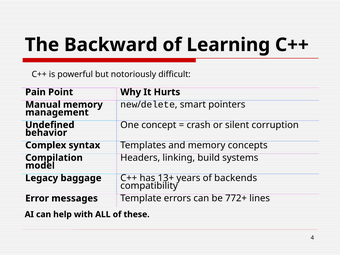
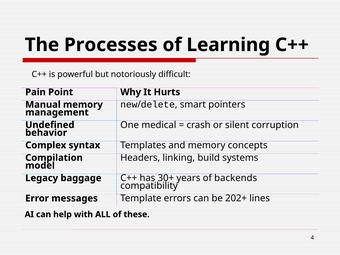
Backward: Backward -> Processes (111, 45)
concept: concept -> medical (159, 125)
13+: 13+ -> 30+ (166, 178)
772+: 772+ -> 202+ (236, 198)
